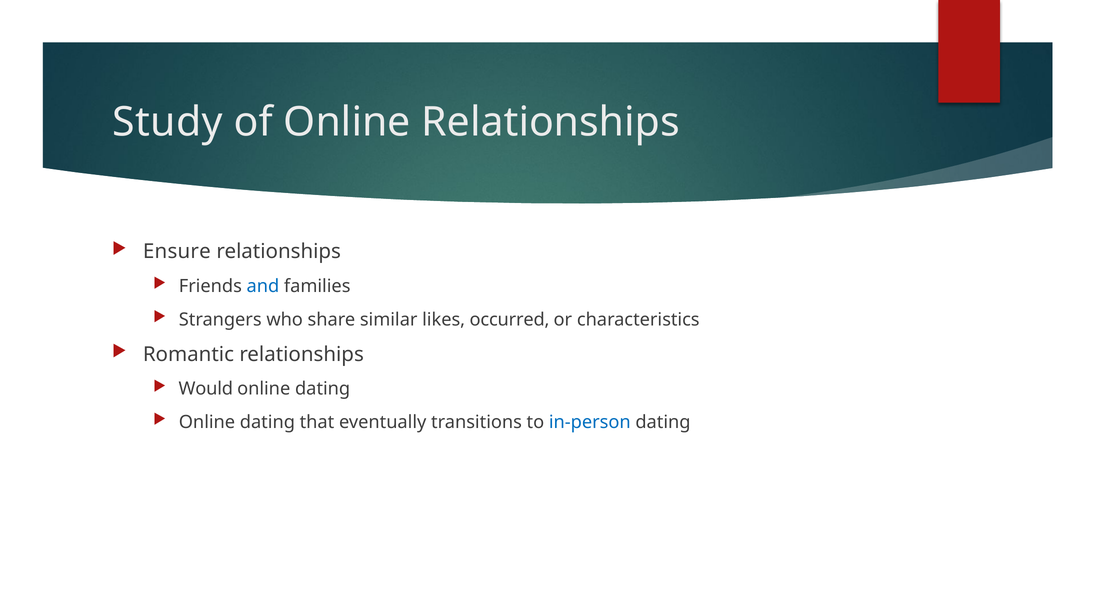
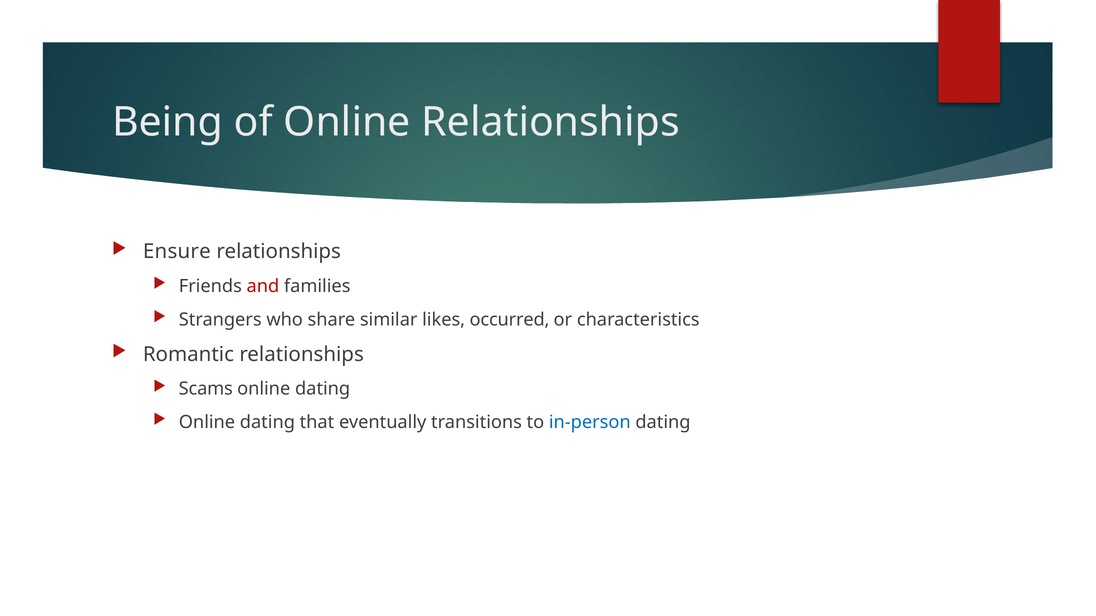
Study: Study -> Being (168, 122)
and colour: blue -> red (263, 286)
Would: Would -> Scams (206, 389)
